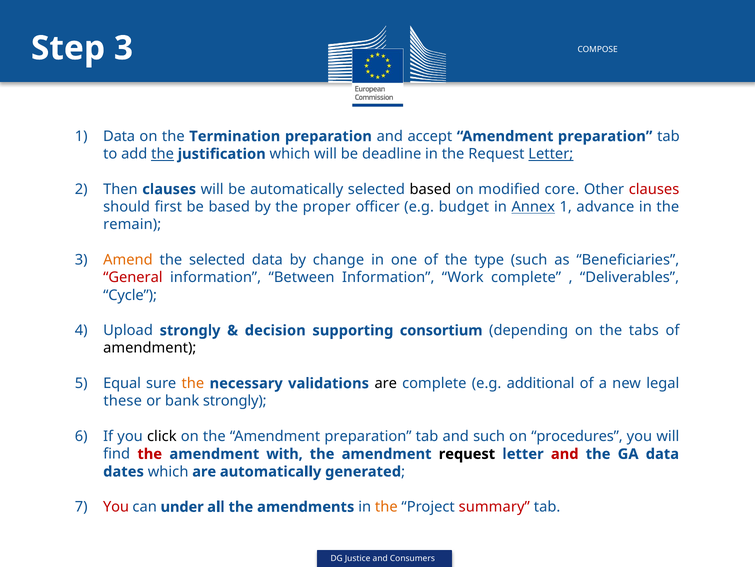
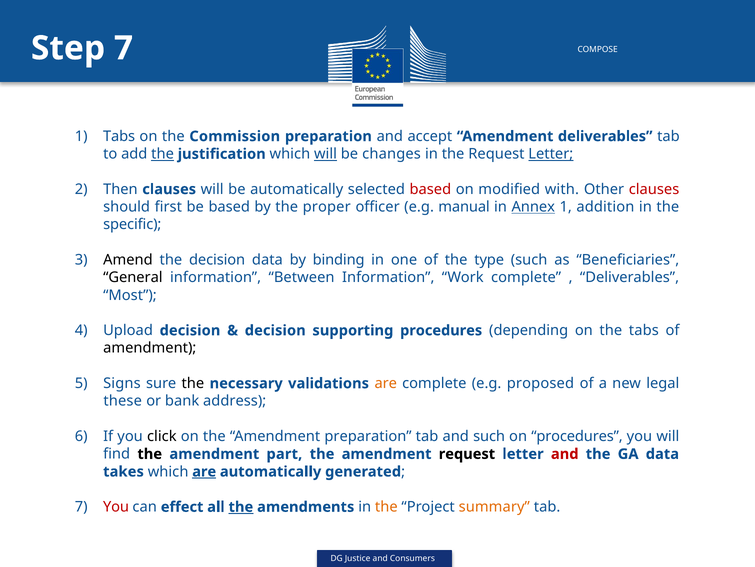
Step 3: 3 -> 7 (123, 48)
1 Data: Data -> Tabs (119, 136)
Termination: Termination -> Commission (235, 136)
preparation: preparation -> deliverables (605, 136)
will underline: none -> present (325, 154)
deadline: deadline -> changes (392, 154)
based colour: black -> red (430, 189)
core: core -> with (562, 189)
budget: budget -> manual (464, 207)
advance: advance -> addition (605, 207)
remain: remain -> specific (132, 224)
Amend colour: orange -> black (128, 260)
the selected: selected -> decision (217, 260)
change: change -> binding (339, 260)
General colour: red -> black (133, 277)
Cycle: Cycle -> Most (130, 295)
Upload strongly: strongly -> decision (190, 330)
supporting consortium: consortium -> procedures (441, 330)
Equal: Equal -> Signs (122, 383)
the colour: orange -> black (193, 383)
are colour: black -> orange (386, 383)
additional: additional -> proposed (540, 383)
bank strongly: strongly -> address (235, 401)
the colour: red -> black (150, 453)
with: with -> part (284, 453)
dates: dates -> takes (124, 471)
are underline: none -> present (204, 471)
under: under -> effect (182, 506)
the underline: none -> present (241, 506)
summary colour: red -> orange (494, 506)
